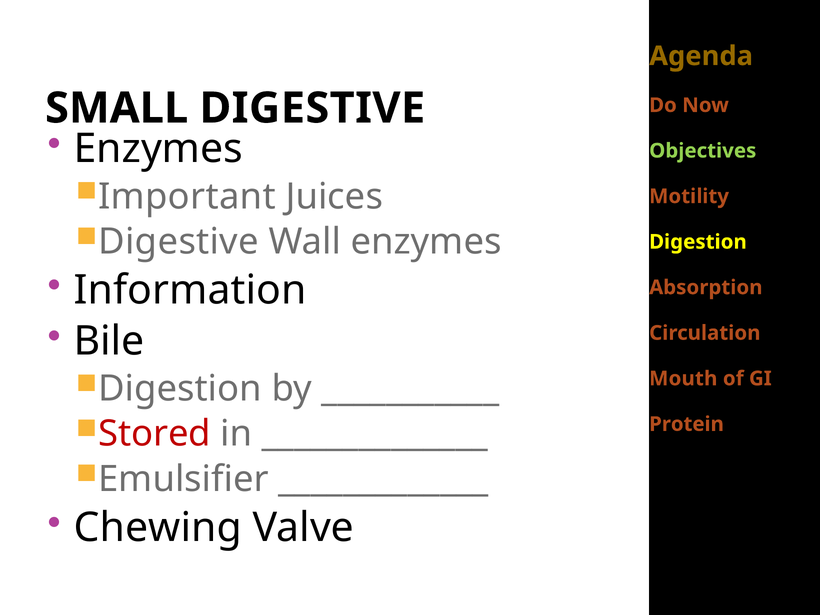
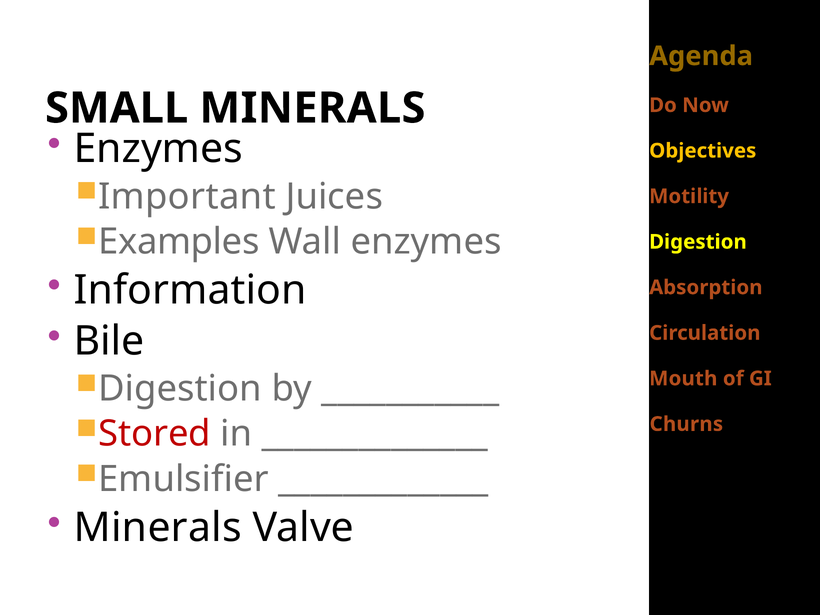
DIGESTIVE: DIGESTIVE -> MINERALS (312, 108)
Objectives colour: light green -> yellow (703, 151)
Digestive: Digestive -> Examples (179, 242)
Protein: Protein -> Churns (686, 424)
Chewing: Chewing -> Minerals (158, 528)
